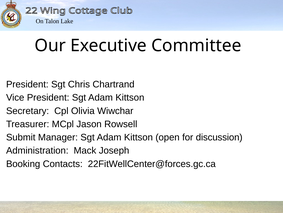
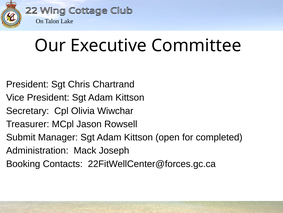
discussion: discussion -> completed (219, 137)
